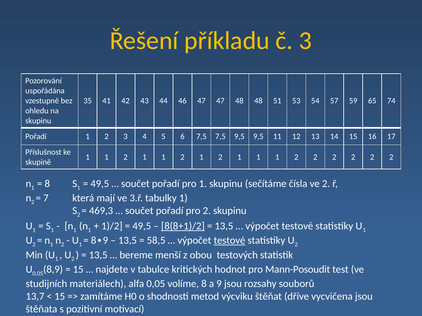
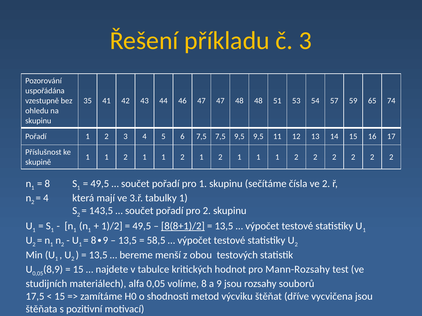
7: 7 -> 4 (46, 198)
469,3: 469,3 -> 143,5 (101, 211)
testové underline: present -> none (229, 241)
Mann-Posoudit: Mann-Posoudit -> Mann-Rozsahy (298, 270)
13,7: 13,7 -> 17,5 (35, 297)
